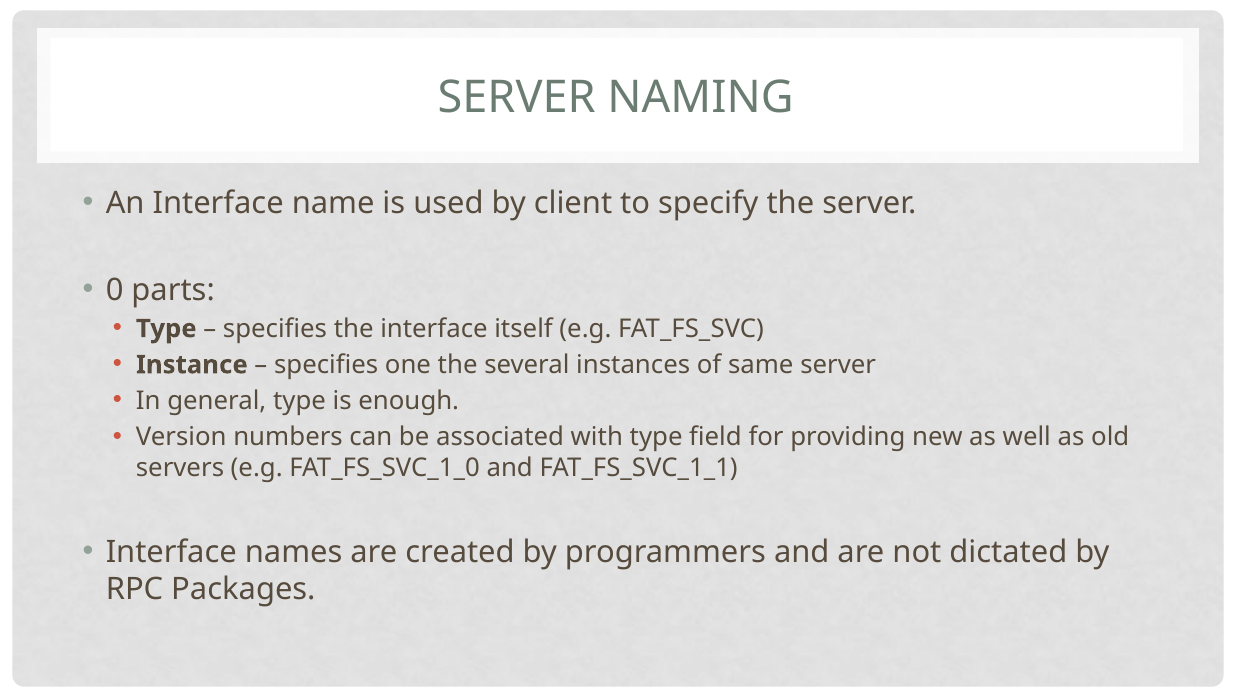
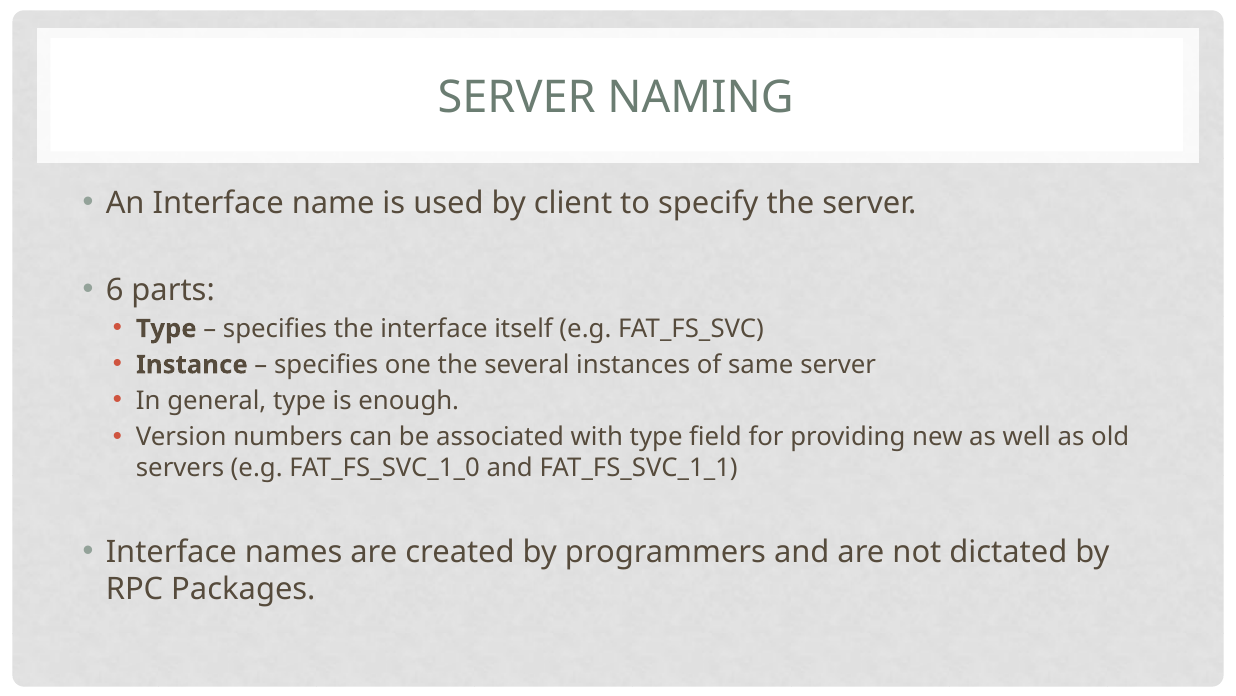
0: 0 -> 6 (115, 290)
